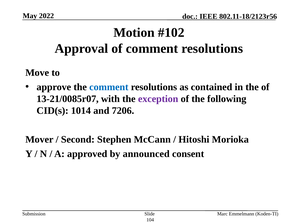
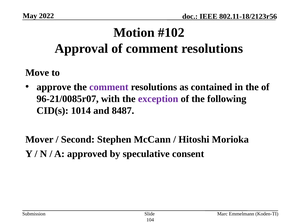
comment colour: blue -> purple (109, 87)
13-21/0085r07: 13-21/0085r07 -> 96-21/0085r07 (68, 99)
7206: 7206 -> 8487 (123, 111)
announced: announced -> speculative (146, 154)
